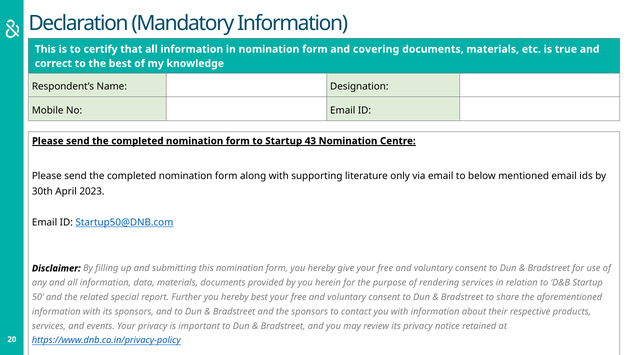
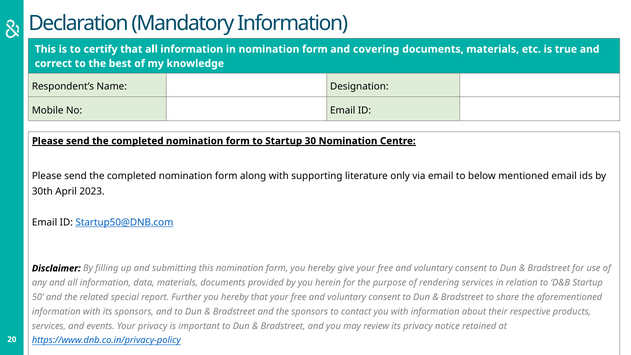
43: 43 -> 30 (310, 141)
hereby best: best -> that (259, 297)
